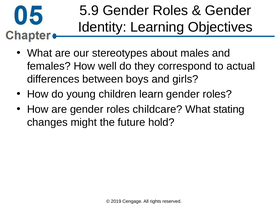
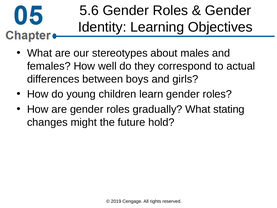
5.9: 5.9 -> 5.6 (89, 11)
childcare: childcare -> gradually (158, 109)
